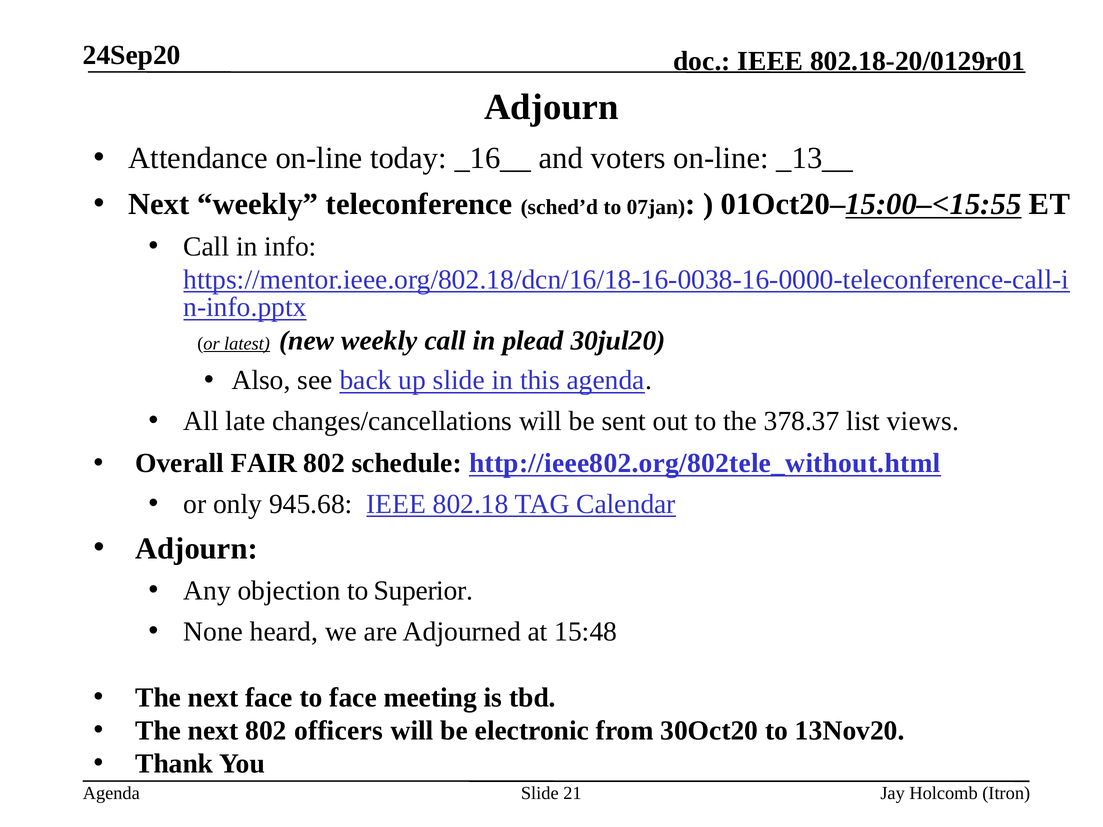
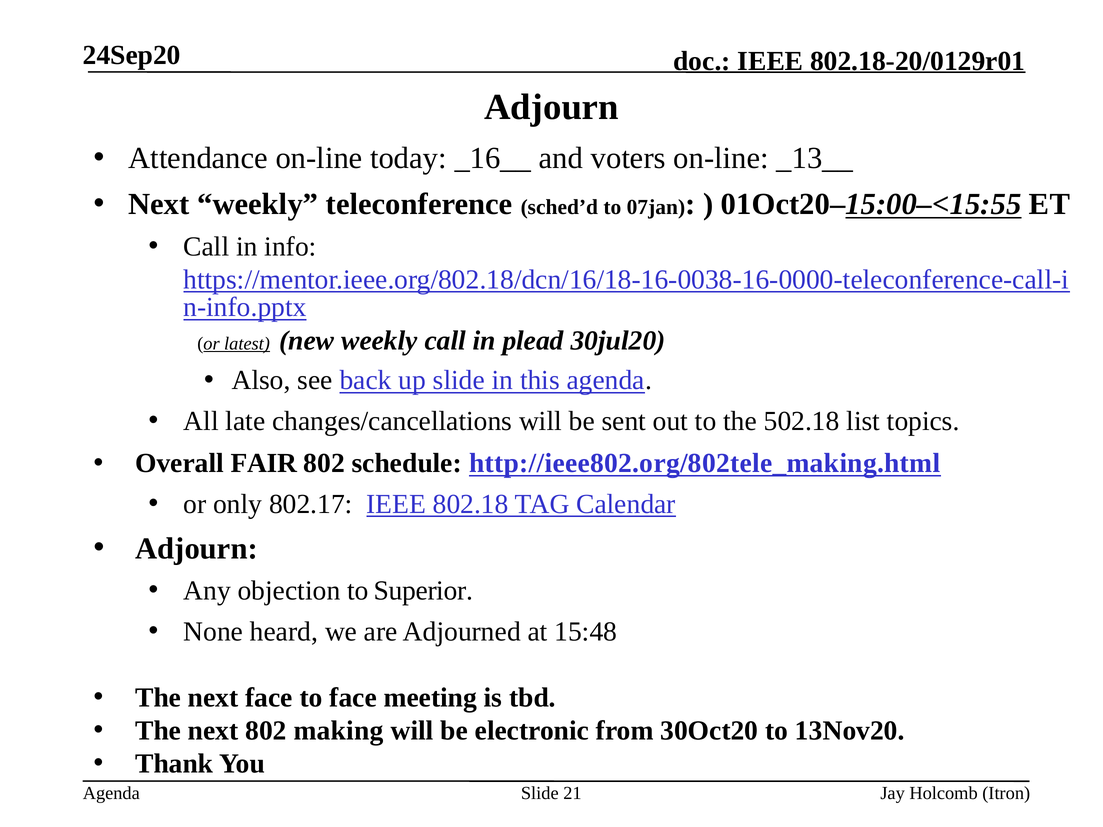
378.37: 378.37 -> 502.18 (802, 421)
views: views -> topics (923, 421)
http://ieee802.org/802tele_without.html: http://ieee802.org/802tele_without.html -> http://ieee802.org/802tele_making.html (705, 464)
945.68: 945.68 -> 802.17 (311, 504)
officers: officers -> making (339, 731)
